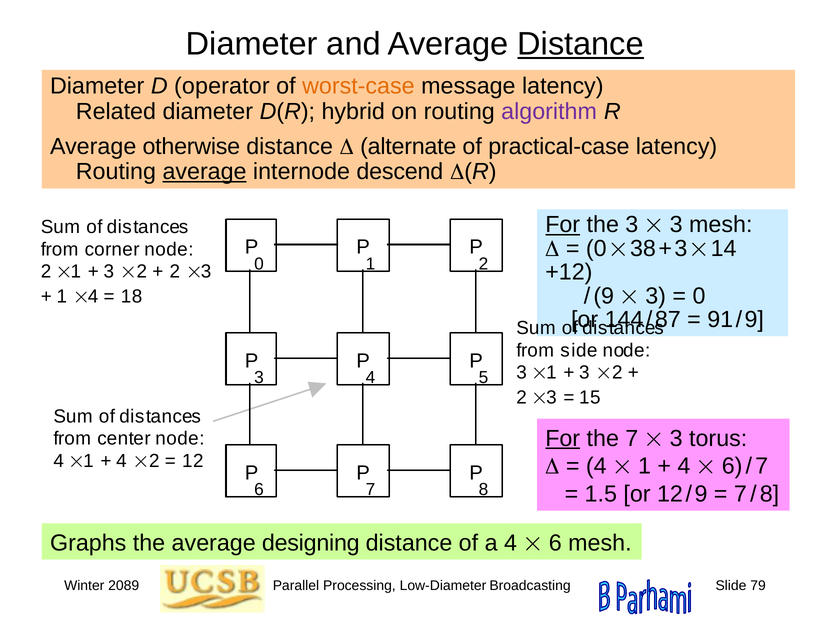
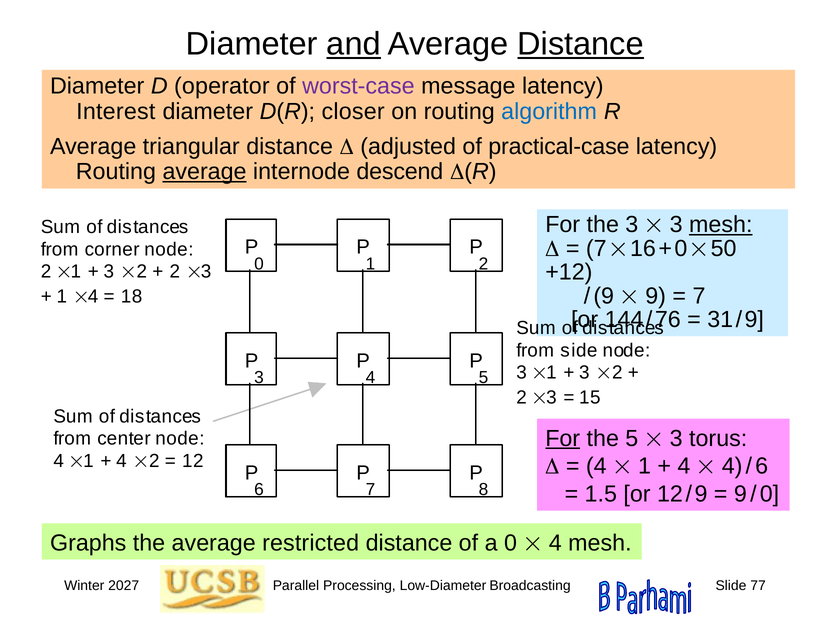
and underline: none -> present (354, 44)
worst-case colour: orange -> purple (358, 86)
Related: Related -> Interest (116, 111)
hybrid: hybrid -> closer (353, 111)
algorithm colour: purple -> blue (549, 111)
otherwise: otherwise -> triangular (191, 147)
alternate: alternate -> adjusted (408, 147)
For underline: present -> none (563, 225)
mesh underline: none -> present (721, 225)
0: 0 -> 7 (596, 248)
38: 38 -> 16 (643, 248)
3: 3 -> 0 (681, 248)
14: 14 -> 50 (724, 248)
3: 3 -> 9 (656, 296)
0: 0 -> 7 (699, 296)
87: 87 -> 76 (668, 320)
91: 91 -> 31 (720, 320)
the 7: 7 -> 5 (632, 438)
6: 6 -> 4 (732, 466)
7: 7 -> 6 (762, 466)
7: 7 -> 9 (740, 494)
8: 8 -> 0 (769, 494)
designing: designing -> restricted (311, 543)
a 4: 4 -> 0 (510, 543)
6: 6 -> 4 (555, 543)
2089: 2089 -> 2027 (124, 585)
79: 79 -> 77 (758, 585)
